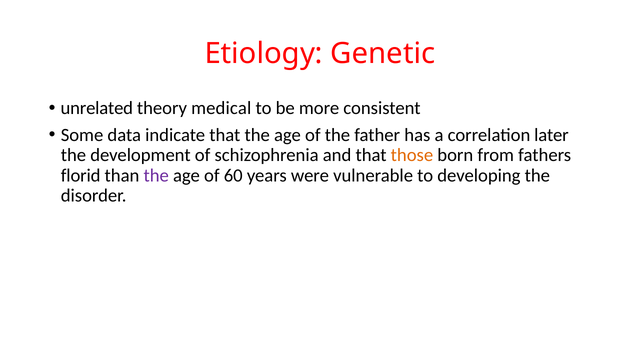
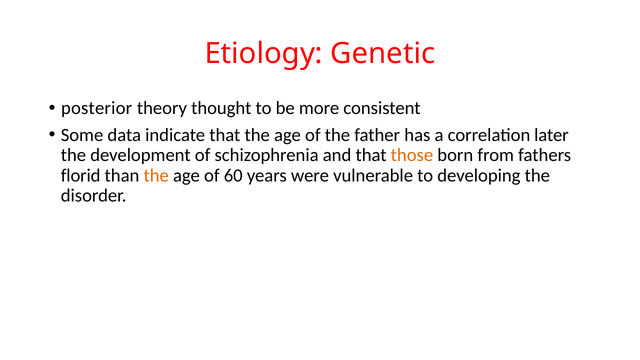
unrelated: unrelated -> posterior (97, 108)
medical: medical -> thought (221, 108)
the colour: purple -> orange (156, 175)
